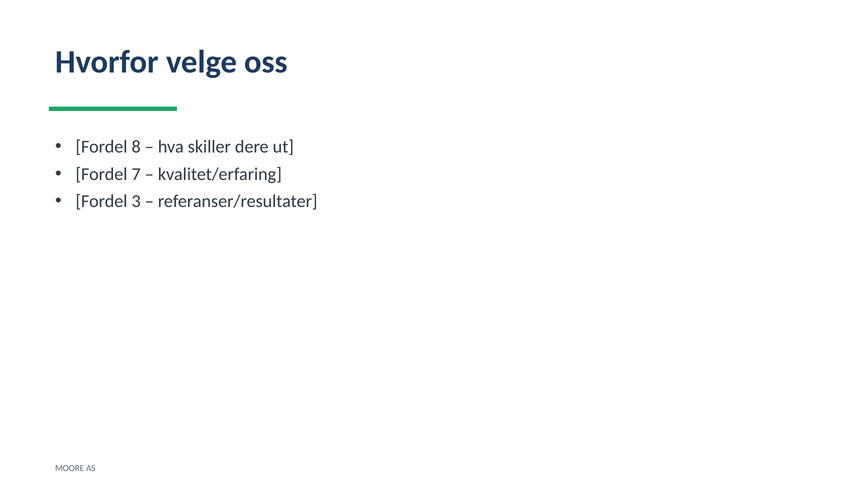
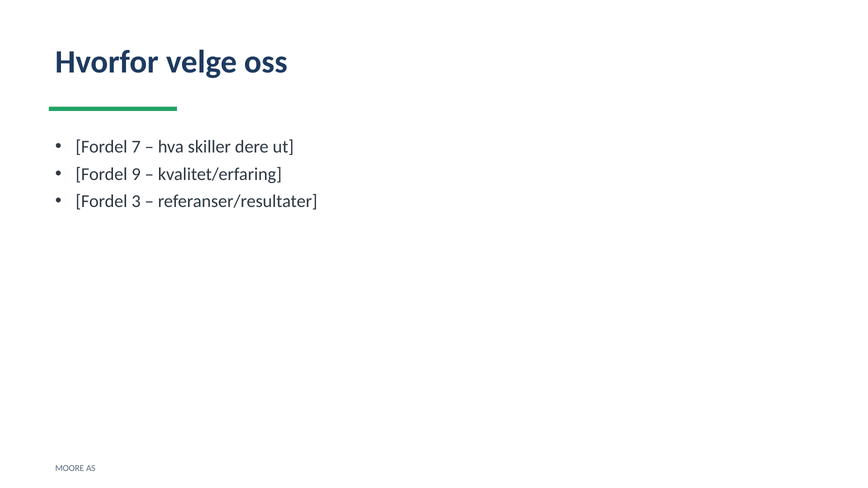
8: 8 -> 7 (136, 147)
7: 7 -> 9 (136, 174)
